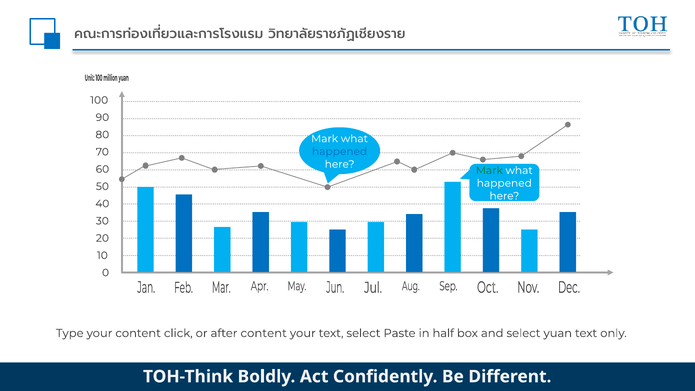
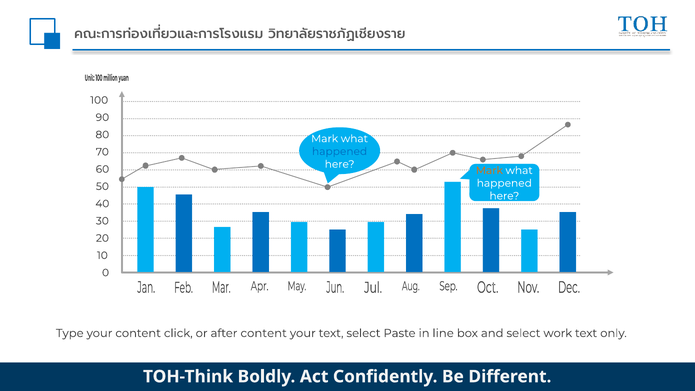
Mark colour: green -> orange (489, 170)
half: half -> line (443, 333)
yuan: yuan -> work (558, 333)
